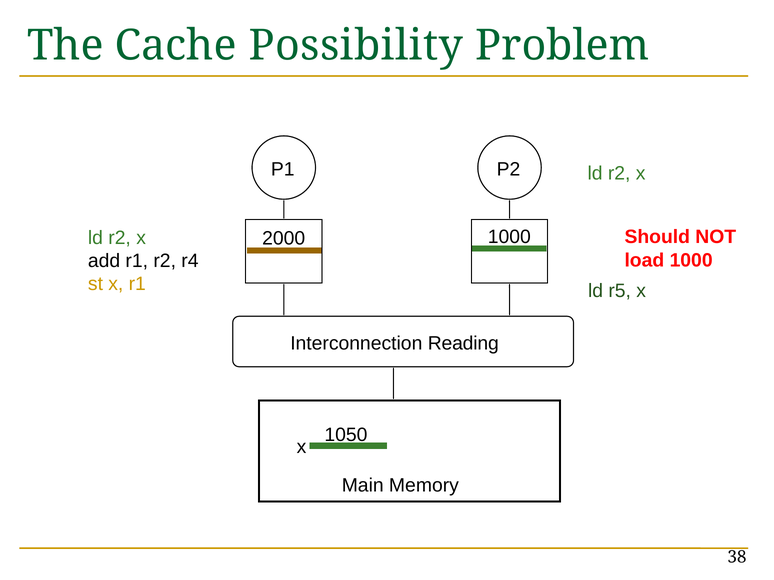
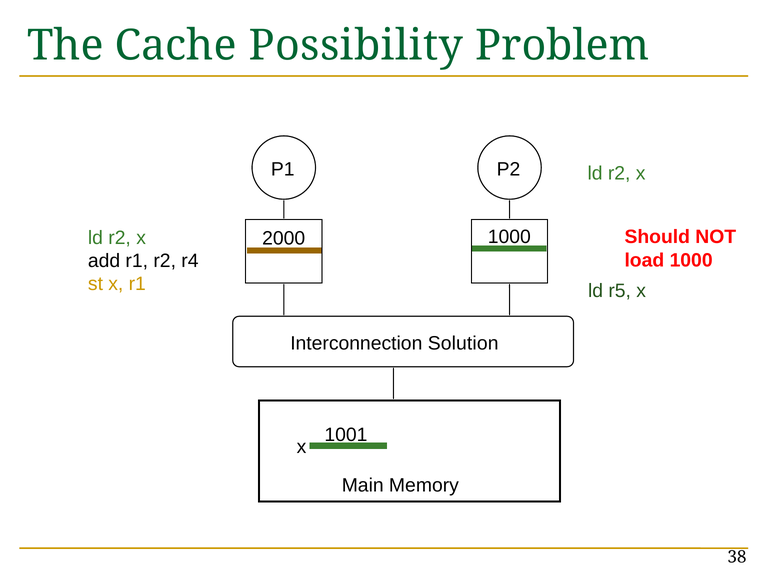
Reading: Reading -> Solution (463, 344)
1050: 1050 -> 1001 (346, 435)
